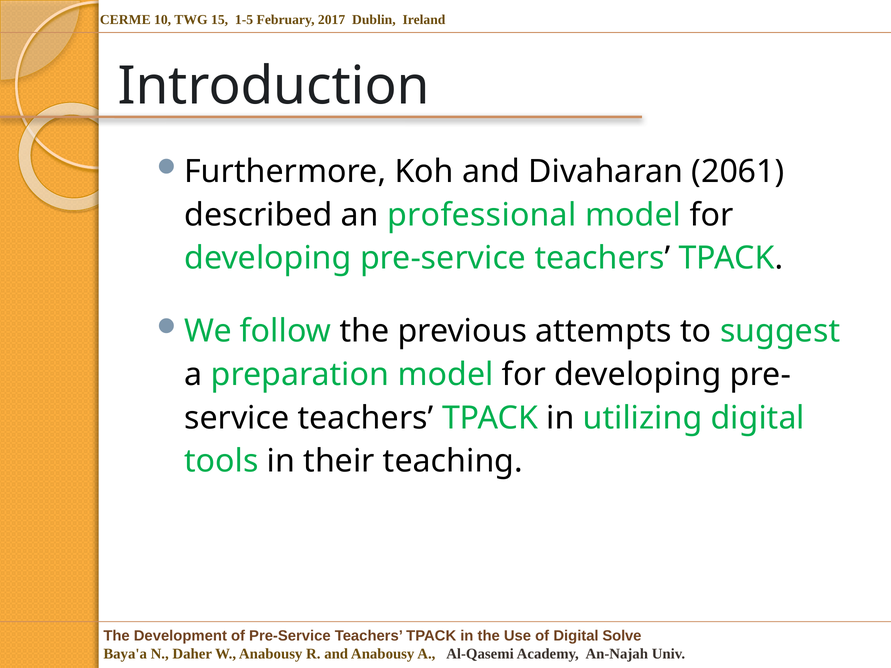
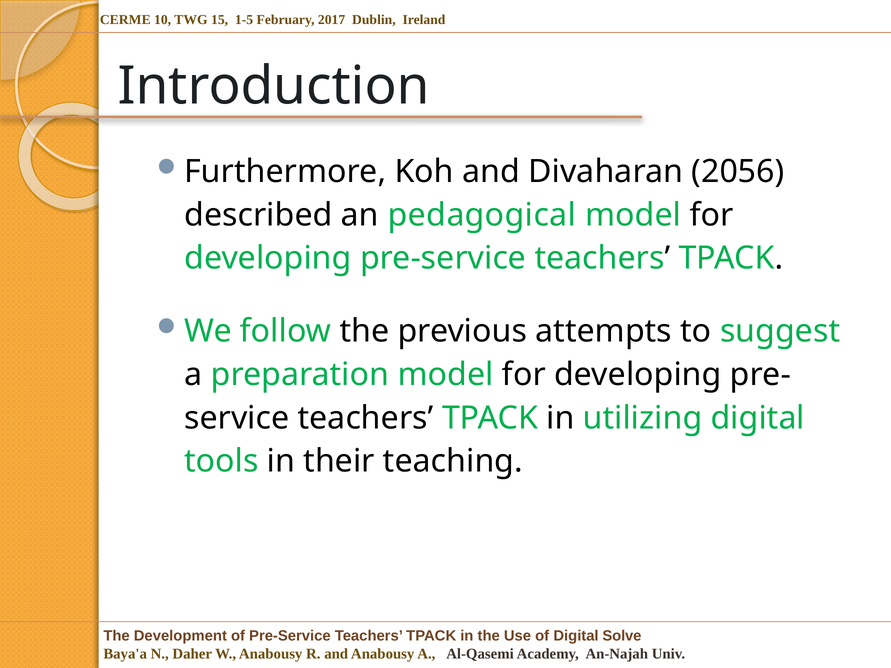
2061: 2061 -> 2056 (738, 172)
professional: professional -> pedagogical (482, 215)
